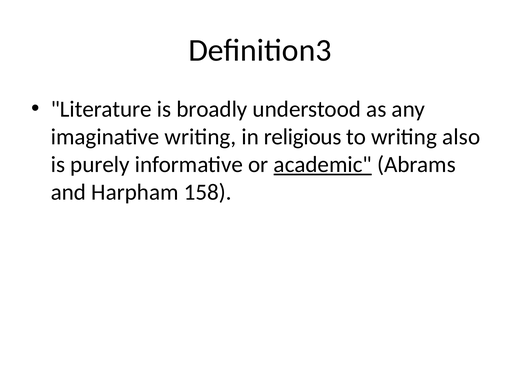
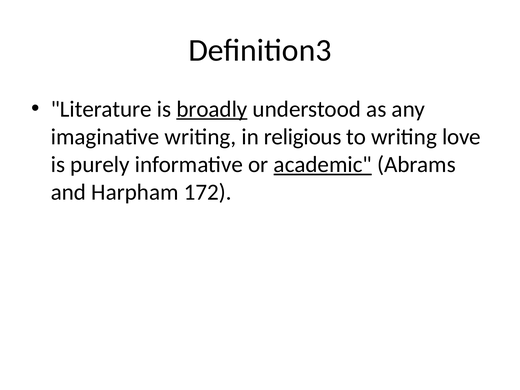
broadly underline: none -> present (212, 109)
also: also -> love (461, 137)
158: 158 -> 172 (208, 192)
